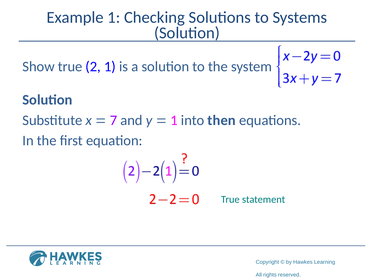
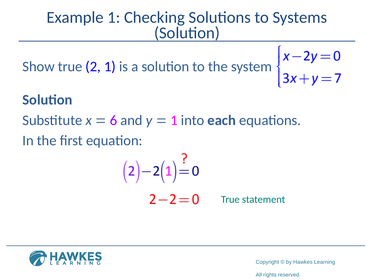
7: 7 -> 6 (113, 120)
then: then -> each (222, 120)
